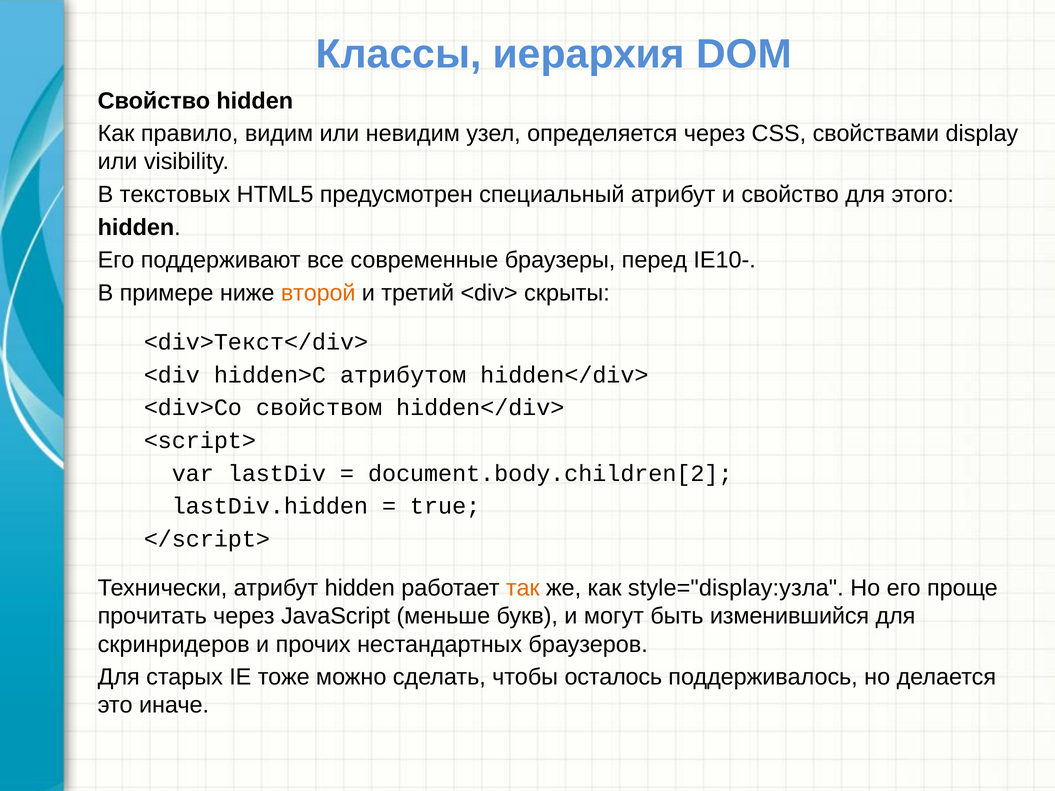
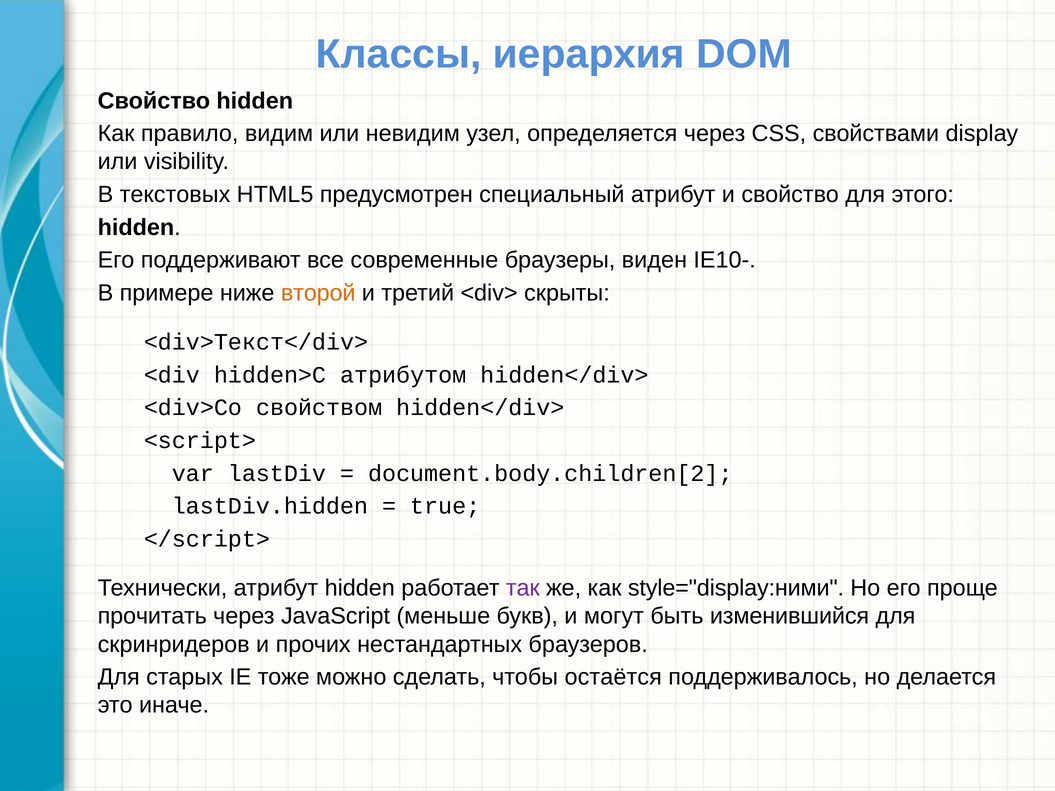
перед: перед -> виден (654, 260)
так colour: orange -> purple (523, 588)
style="display:узла: style="display:узла -> style="display:ними (736, 588)
осталось: осталось -> остаётся (613, 677)
